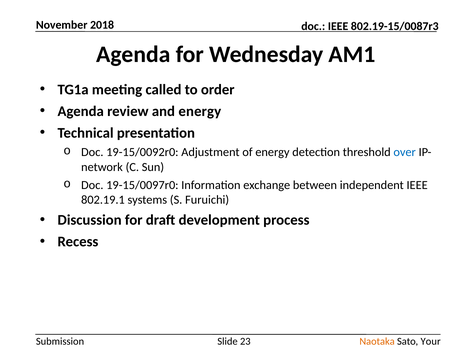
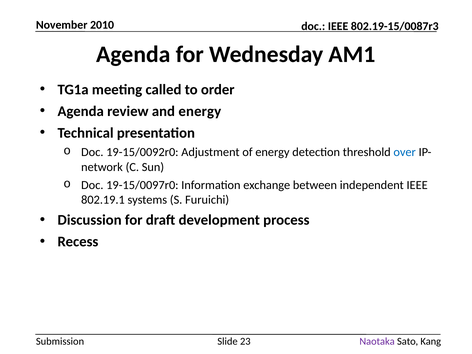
2018: 2018 -> 2010 (102, 25)
Naotaka colour: orange -> purple (377, 341)
Your: Your -> Kang (431, 341)
